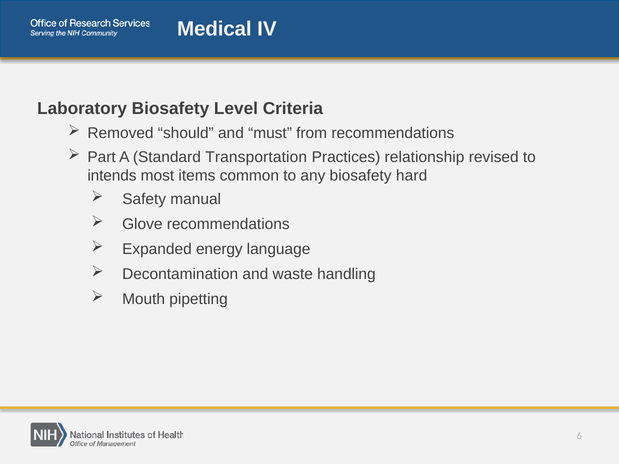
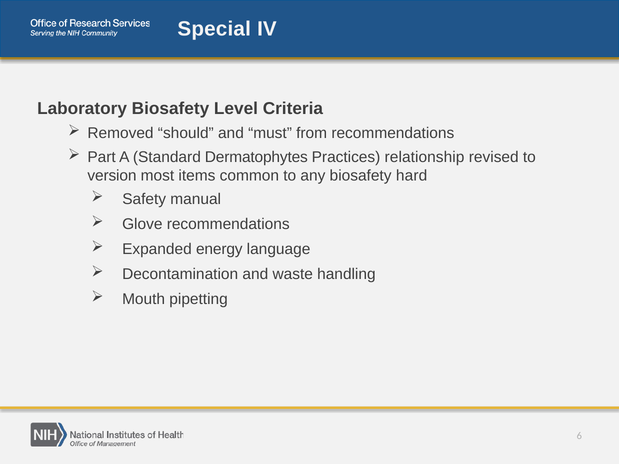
Medical: Medical -> Special (214, 29)
Transportation: Transportation -> Dermatophytes (256, 157)
intends: intends -> version (112, 176)
